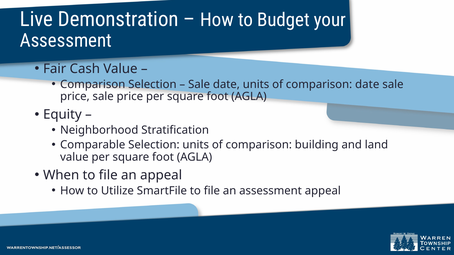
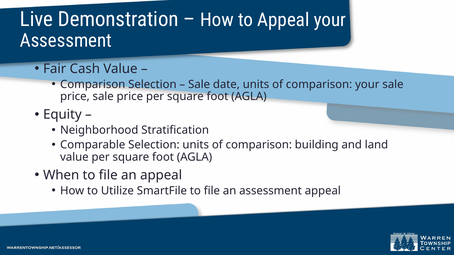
to Budget: Budget -> Appeal (283, 20)
comparison date: date -> your (367, 84)
